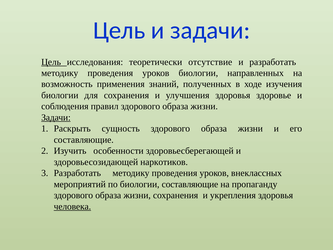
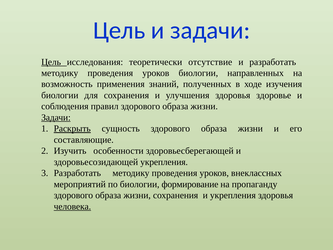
Раскрыть underline: none -> present (72, 129)
здоровьесозидающей наркотиков: наркотиков -> укрепления (164, 162)
биологии составляющие: составляющие -> формирование (190, 184)
